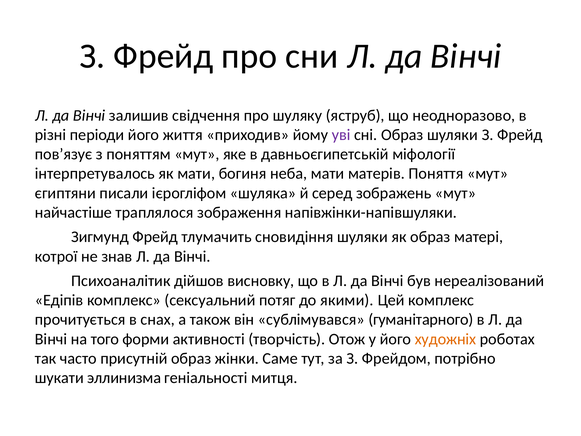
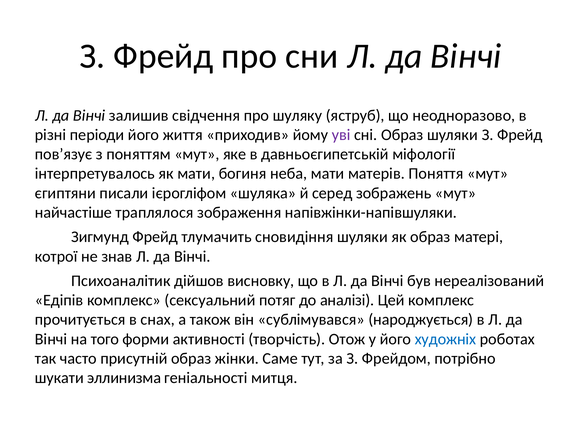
якими: якими -> аналізі (347, 300)
гуманітарного: гуманітарного -> народжується (421, 319)
художніх colour: orange -> blue (445, 339)
